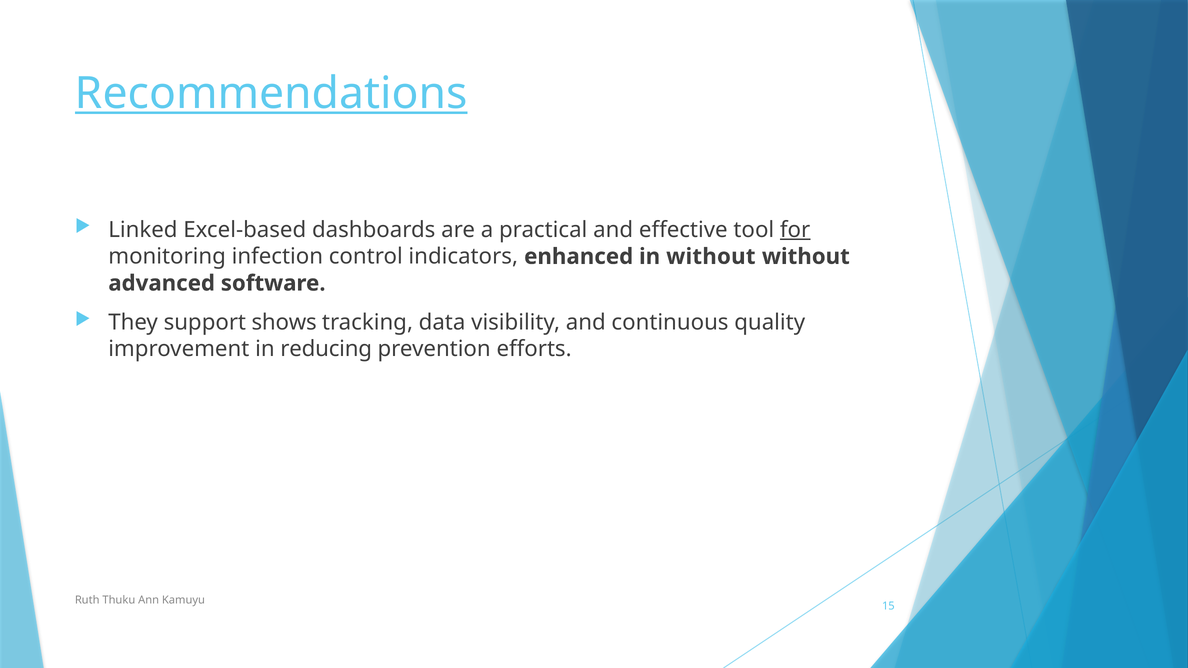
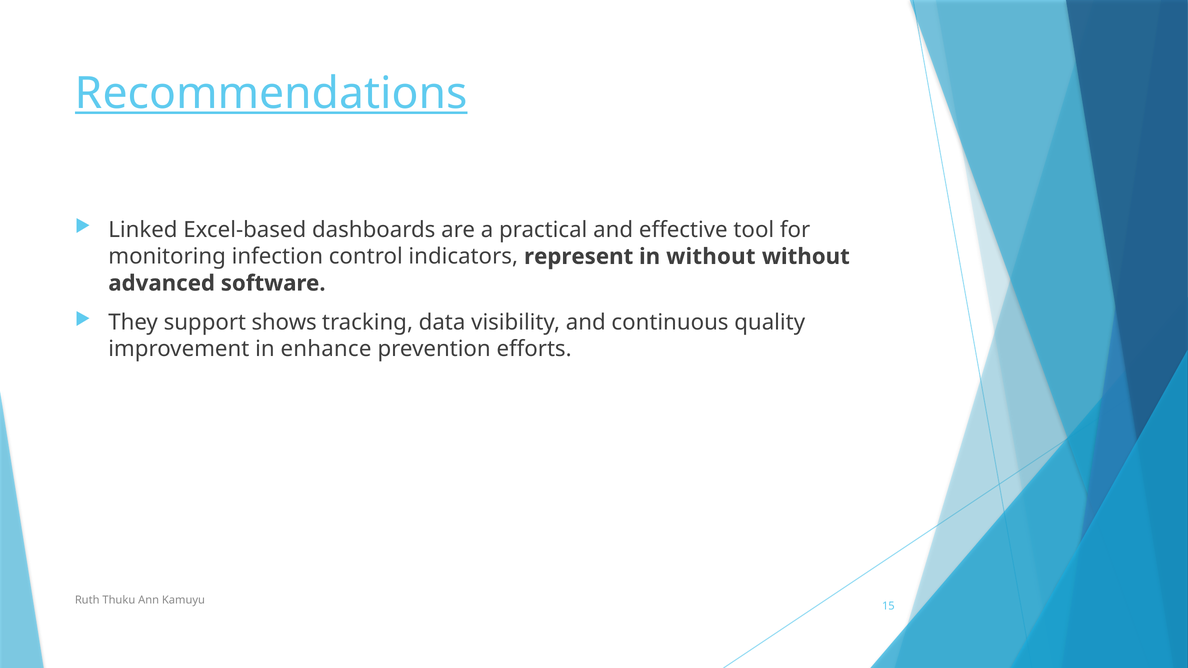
for underline: present -> none (795, 230)
enhanced: enhanced -> represent (579, 257)
reducing: reducing -> enhance (326, 349)
